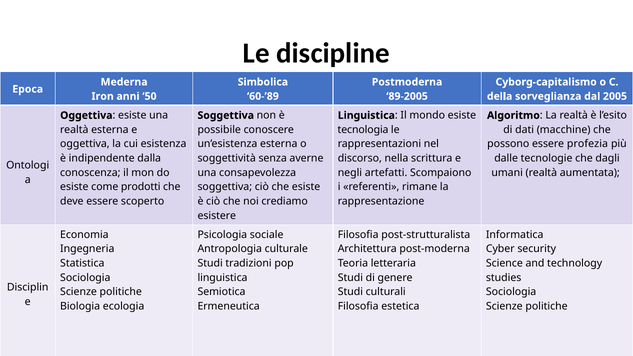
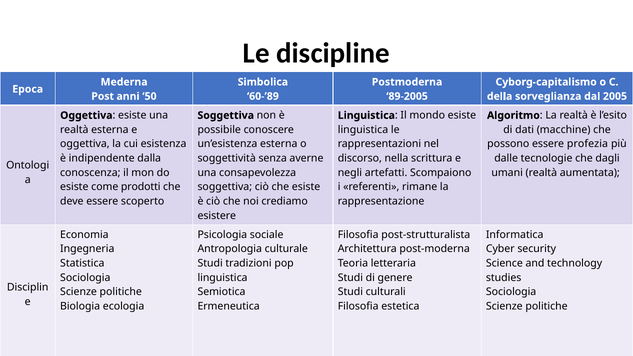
Iron: Iron -> Post (103, 96)
tecnologia: tecnologia -> linguistica (363, 130)
